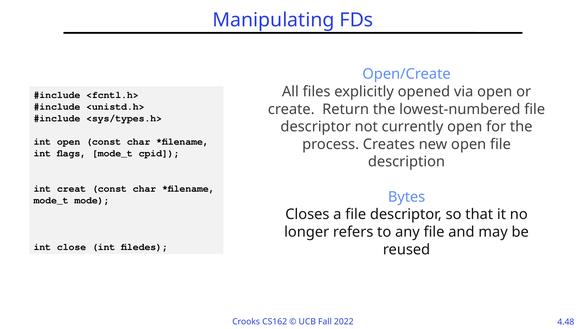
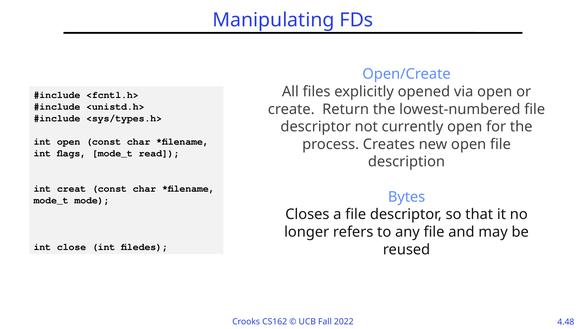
cpid: cpid -> read (159, 154)
